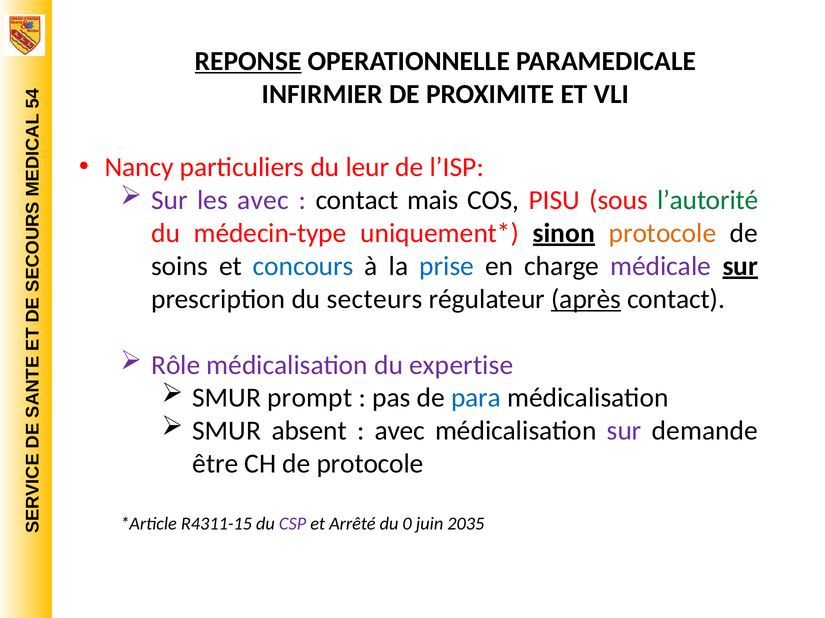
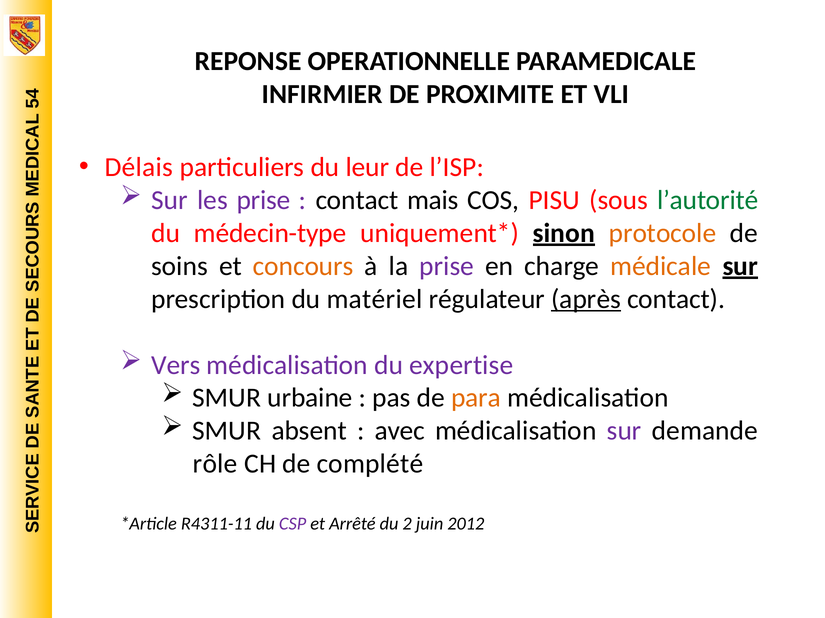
REPONSE underline: present -> none (248, 61)
Nancy: Nancy -> Délais (139, 167)
les avec: avec -> prise (263, 200)
concours colour: blue -> orange (303, 266)
prise colour: blue -> purple (447, 266)
médicale colour: purple -> orange (661, 266)
secteurs: secteurs -> matériel (375, 299)
Rôle: Rôle -> Vers (176, 365)
prompt: prompt -> urbaine (310, 398)
para colour: blue -> orange (476, 398)
être: être -> rôle (215, 464)
de protocole: protocole -> complété (370, 464)
R4311-15: R4311-15 -> R4311-11 (216, 524)
0: 0 -> 2 (407, 524)
2035: 2035 -> 2012 (466, 524)
